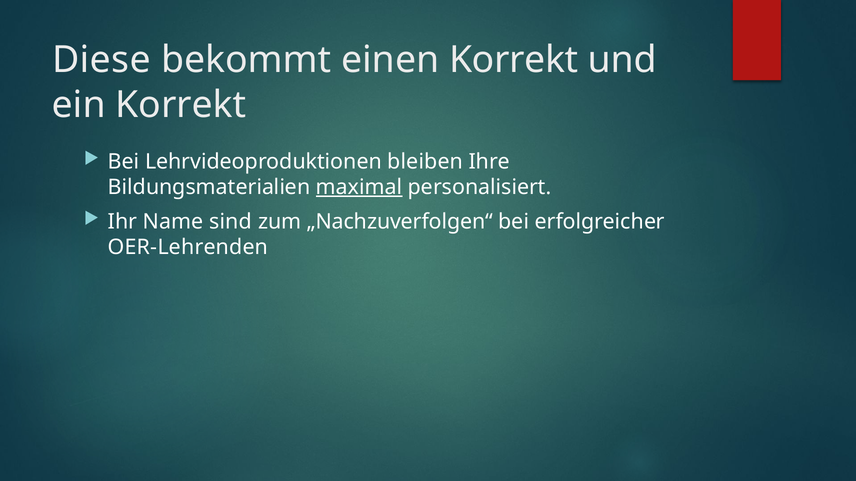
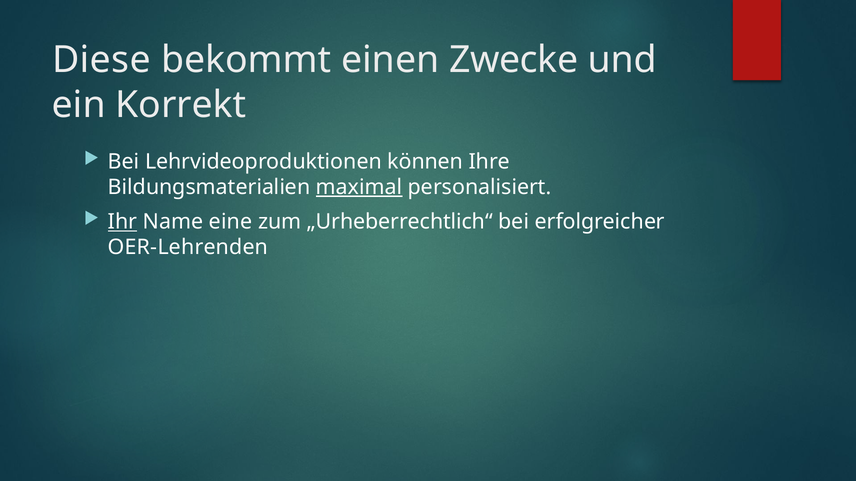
einen Korrekt: Korrekt -> Zwecke (514, 60)
bleiben: bleiben -> können (425, 162)
Ihr underline: none -> present (123, 222)
sind: sind -> eine (231, 222)
„Nachzuverfolgen“: „Nachzuverfolgen“ -> „Urheberrechtlich“ (400, 222)
